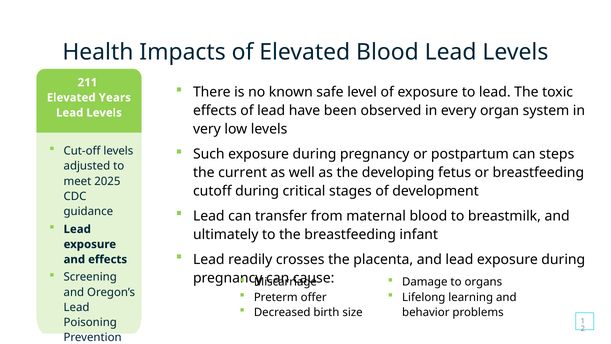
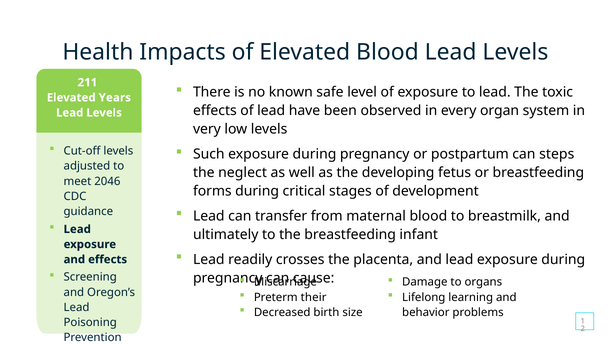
current: current -> neglect (243, 173)
2025: 2025 -> 2046 (107, 181)
cutoff: cutoff -> forms (212, 191)
offer: offer -> their (314, 297)
